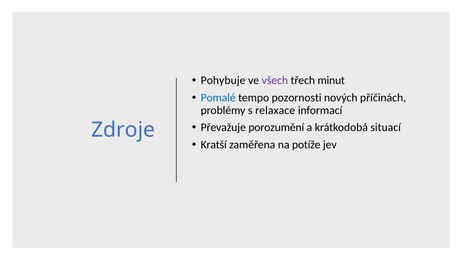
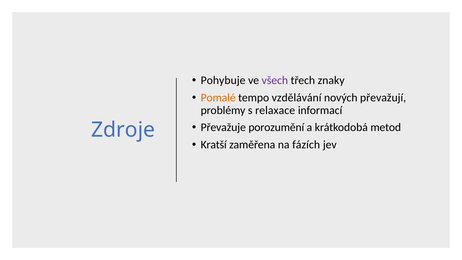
minut: minut -> znaky (331, 80)
Pomalé colour: blue -> orange (218, 98)
pozornosti: pozornosti -> vzdělávání (297, 98)
příčinách: příčinách -> převažují (383, 98)
situací: situací -> metod (386, 127)
potíže: potíže -> fázích (306, 145)
